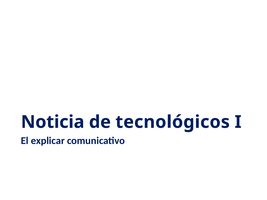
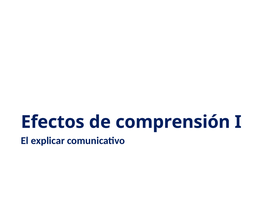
Noticia: Noticia -> Efectos (53, 122)
tecnológicos: tecnológicos -> comprensión (173, 122)
